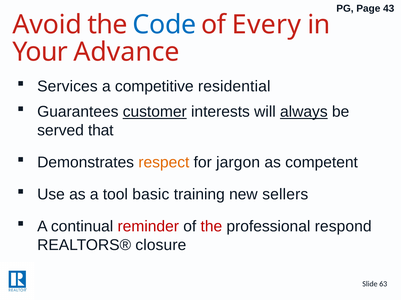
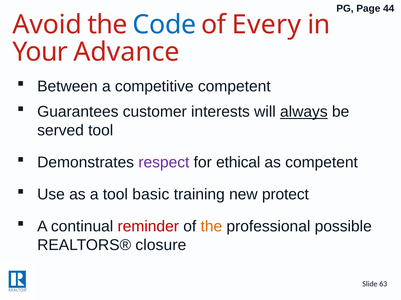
43: 43 -> 44 (389, 9)
Services: Services -> Between (67, 87)
competitive residential: residential -> competent (234, 87)
customer underline: present -> none (155, 112)
served that: that -> tool (101, 131)
respect colour: orange -> purple (164, 163)
jargon: jargon -> ethical (238, 163)
sellers: sellers -> protect (285, 195)
the colour: red -> orange (211, 227)
respond: respond -> possible (343, 227)
